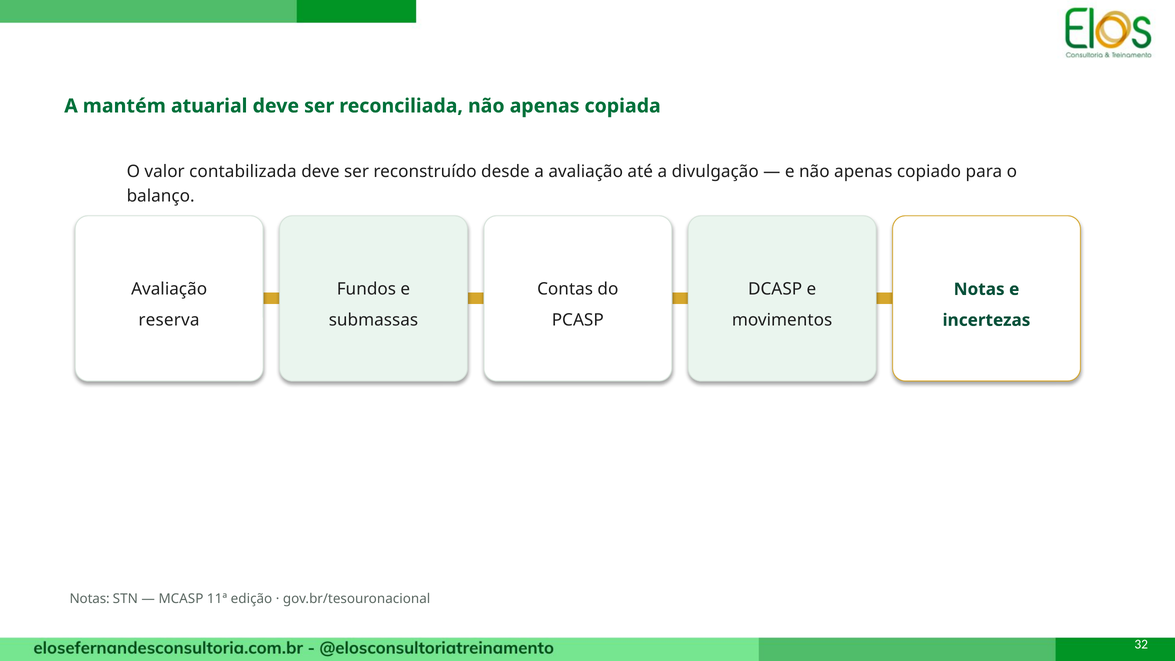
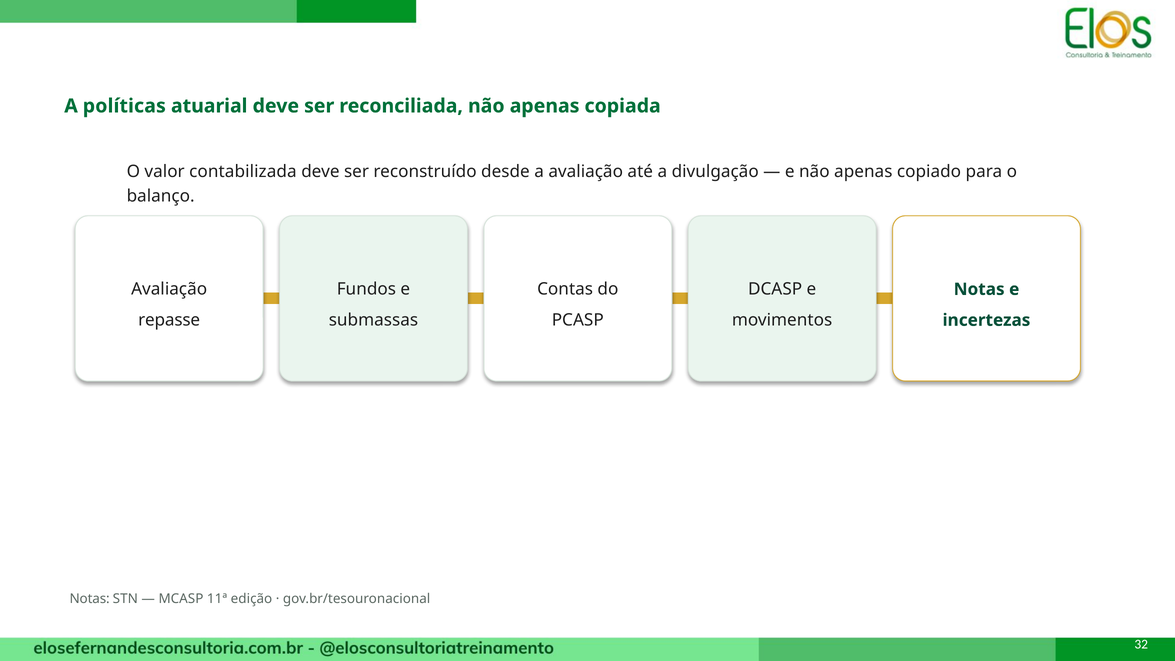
mantém: mantém -> políticas (124, 106)
reserva: reserva -> repasse (169, 320)
